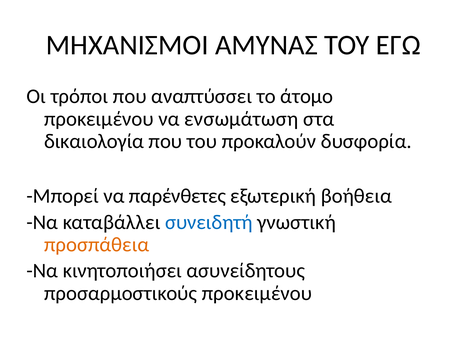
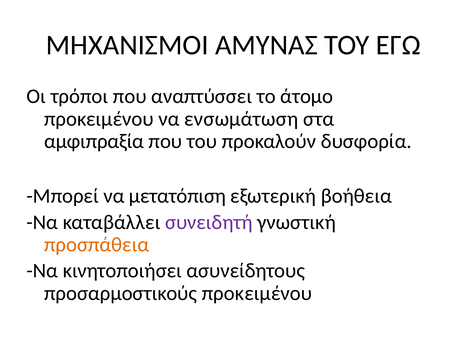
δικαιολογία: δικαιολογία -> αμφιπραξία (94, 141)
παρένθετες: παρένθετες -> μετατόπιση (177, 196)
συνειδητή colour: blue -> purple (209, 222)
